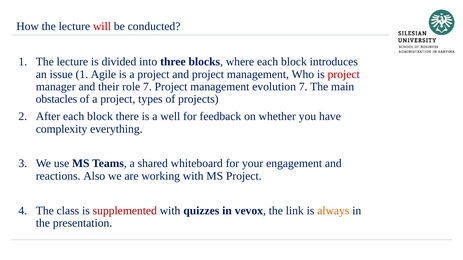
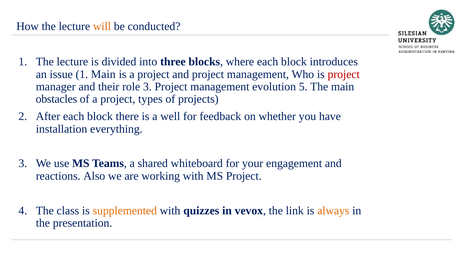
will colour: red -> orange (102, 27)
1 Agile: Agile -> Main (103, 74)
role 7: 7 -> 3 (147, 87)
evolution 7: 7 -> 5 (303, 87)
complexity: complexity -> installation (62, 129)
supplemented colour: red -> orange (125, 211)
